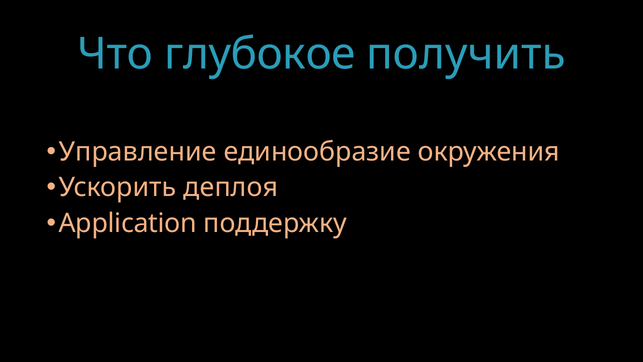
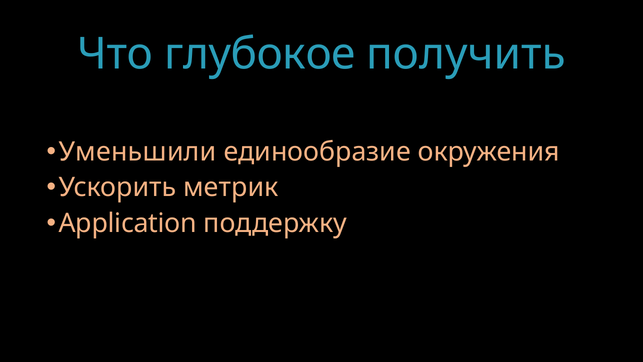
Управление: Управление -> Уменьшили (138, 152)
деплоя: деплоя -> метрик (231, 187)
